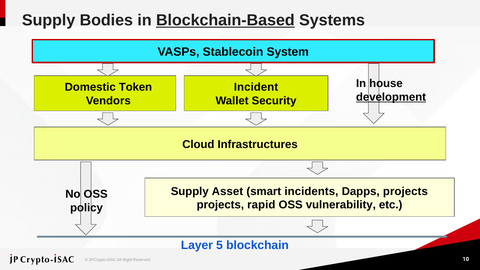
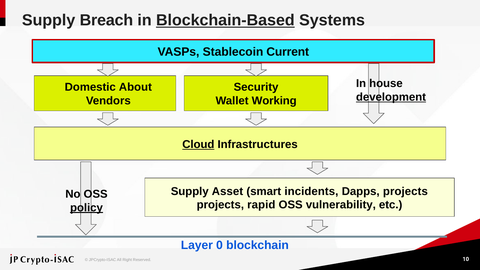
Bodies: Bodies -> Breach (106, 20)
System: System -> Current (288, 52)
Token: Token -> About (135, 87)
Incident: Incident -> Security (256, 87)
Security: Security -> Working (274, 101)
Cloud underline: none -> present (198, 144)
policy underline: none -> present (86, 208)
5: 5 -> 0 (219, 245)
